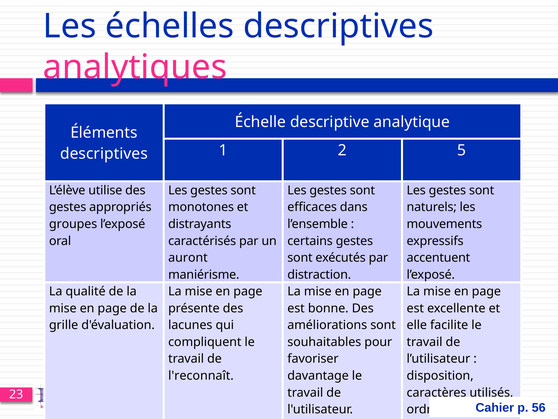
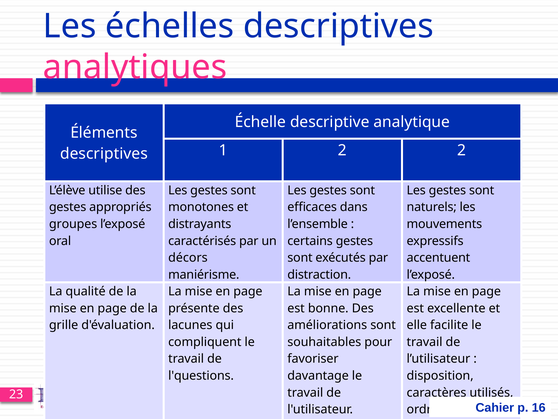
2 5: 5 -> 2 (462, 150)
auront: auront -> décors (188, 257)
l'reconnaît: l'reconnaît -> l'questions (201, 375)
56: 56 -> 16 (539, 407)
